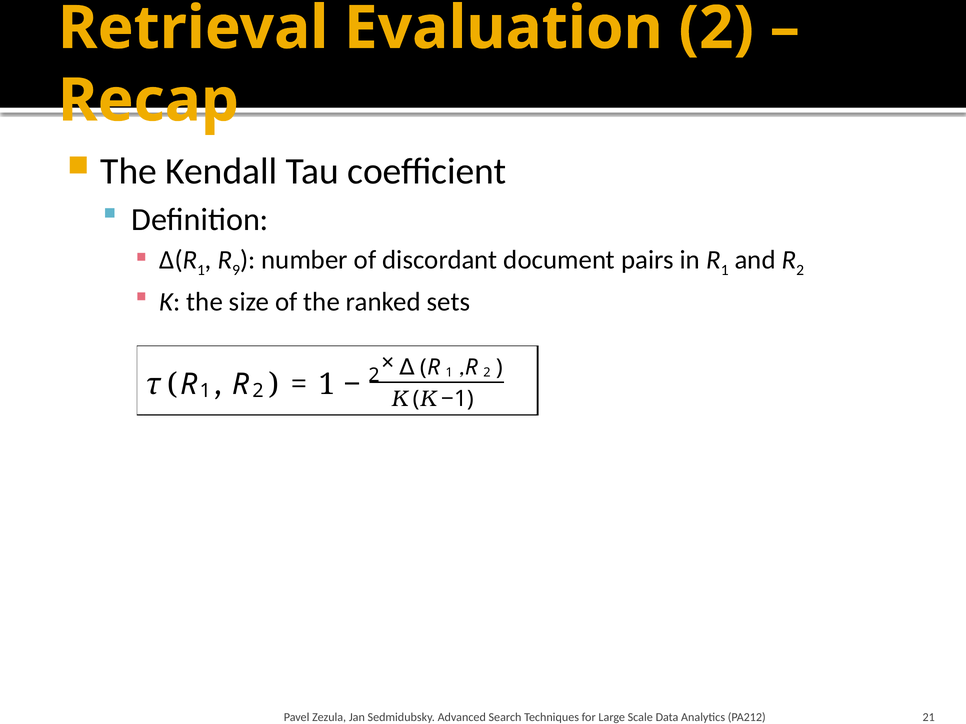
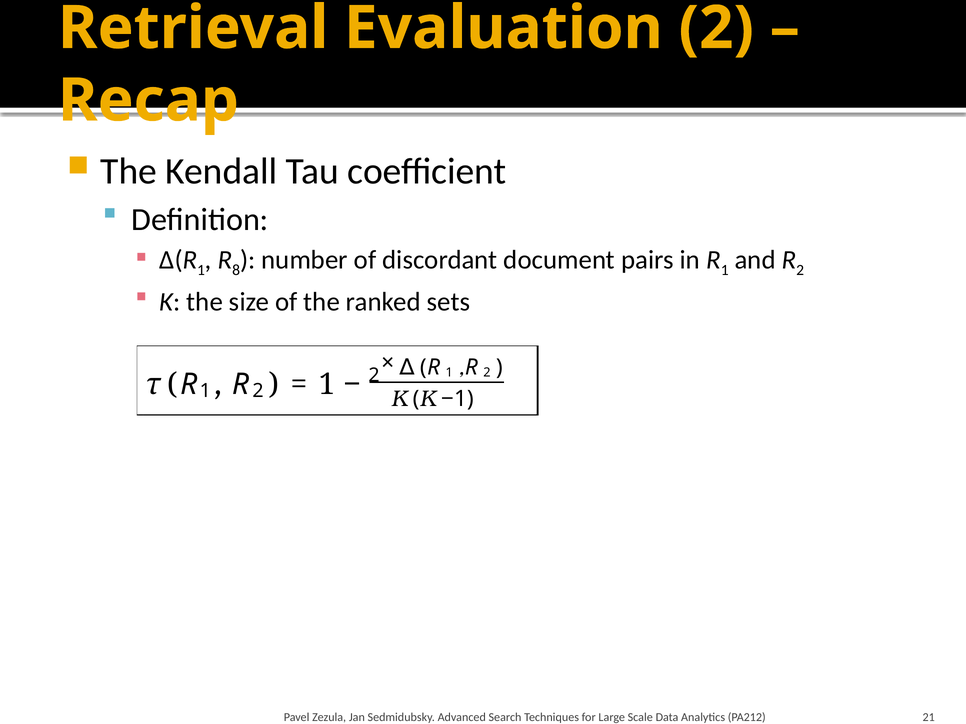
9: 9 -> 8 (236, 270)
